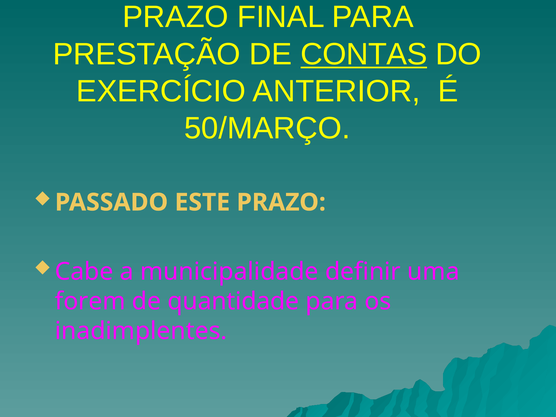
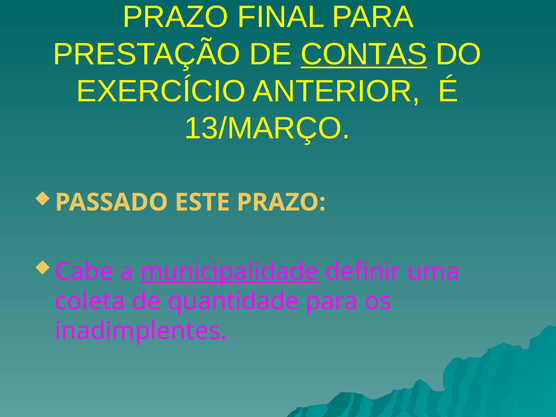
50/MARÇO: 50/MARÇO -> 13/MARÇO (267, 128)
municipalidade underline: none -> present (229, 272)
forem: forem -> coleta (90, 301)
